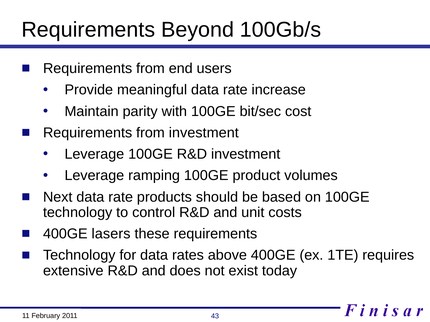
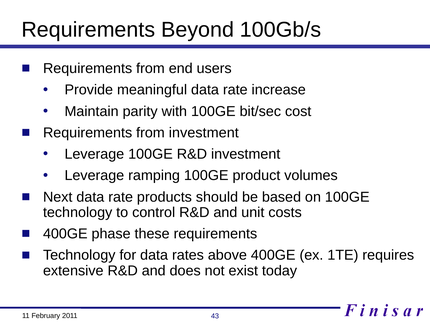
lasers: lasers -> phase (111, 234)
